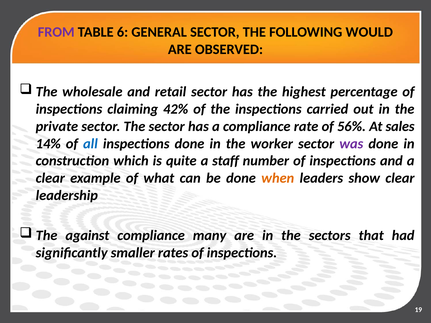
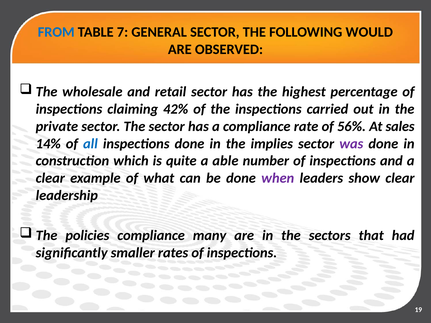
FROM colour: purple -> blue (56, 32)
6: 6 -> 7 (123, 32)
worker: worker -> implies (272, 144)
staff: staff -> able (225, 161)
when colour: orange -> purple (278, 178)
against: against -> policies (87, 236)
